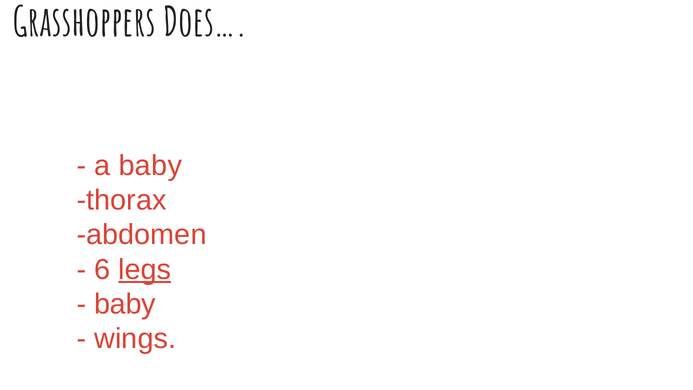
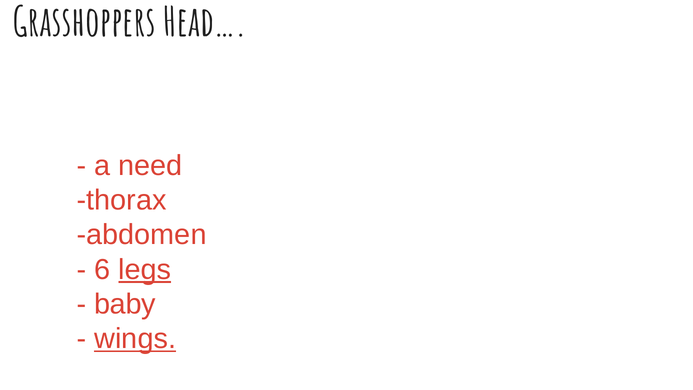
Does…: Does… -> Head… (205, 23)
a baby: baby -> need (150, 165)
wings underline: none -> present (135, 339)
